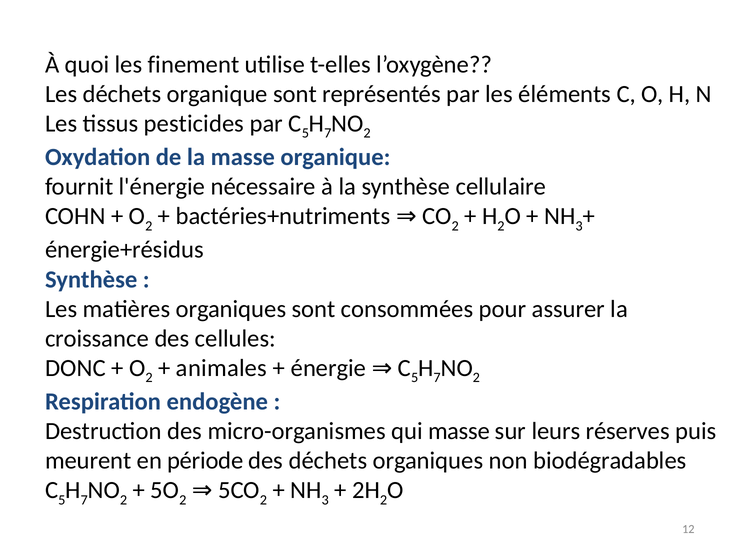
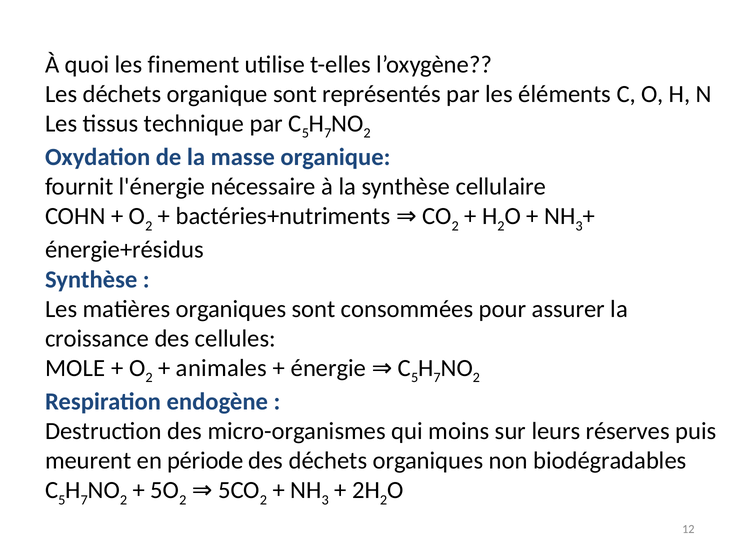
pesticides: pesticides -> technique (194, 124)
DONC: DONC -> MOLE (75, 368)
qui masse: masse -> moins (459, 431)
